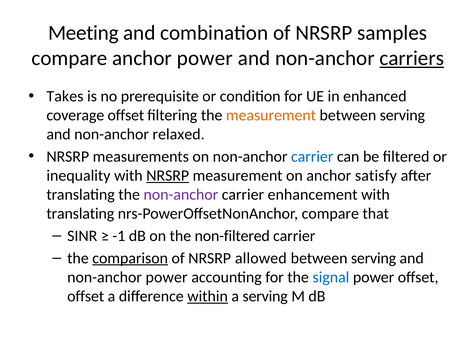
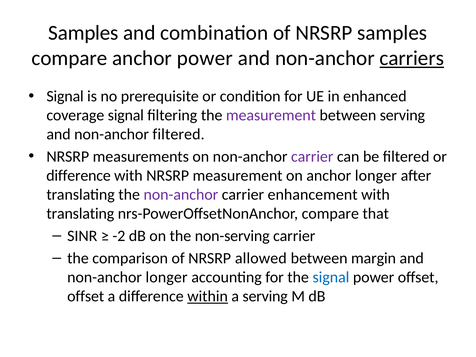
Meeting: Meeting -> Samples (83, 33)
Takes: Takes -> Signal (65, 96)
coverage offset: offset -> signal (126, 115)
measurement colour: orange -> purple (271, 115)
non-anchor relaxed: relaxed -> filtered (179, 134)
carrier colour: blue -> purple (312, 157)
inequality: inequality -> difference (79, 176)
NRSRP underline: present -> none (168, 176)
anchor satisfy: satisfy -> longer (376, 176)
-1: -1 -> -2 (119, 236)
non-filtered: non-filtered -> non-serving (232, 236)
comparison underline: present -> none (130, 258)
serving: serving -> margin (374, 258)
non-anchor power: power -> longer (167, 277)
